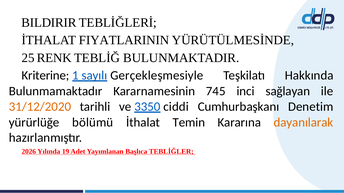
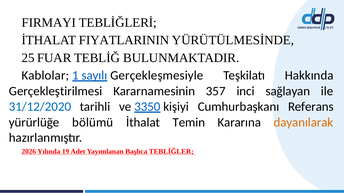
BILDIRIR: BILDIRIR -> FIRMAYI (49, 23)
RENK: RENK -> FUAR (54, 58)
Kriterine: Kriterine -> Kablolar (45, 76)
Bulunmamaktadır: Bulunmamaktadır -> Gerçekleştirilmesi (56, 91)
745: 745 -> 357 (216, 91)
31/12/2020 colour: orange -> blue (40, 107)
ciddi: ciddi -> kişiyi (176, 107)
Denetim: Denetim -> Referans (311, 107)
